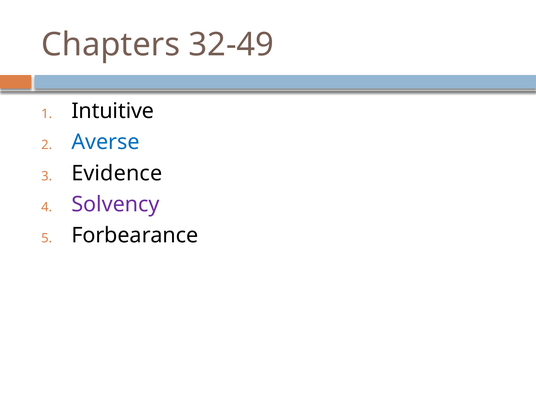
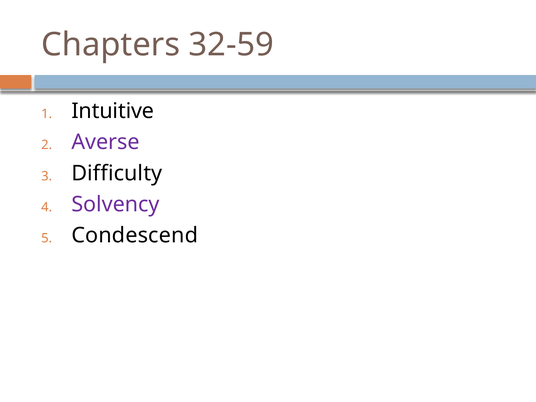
32-49: 32-49 -> 32-59 (231, 45)
Averse colour: blue -> purple (106, 142)
Evidence: Evidence -> Difficulty (117, 173)
Forbearance: Forbearance -> Condescend (135, 236)
